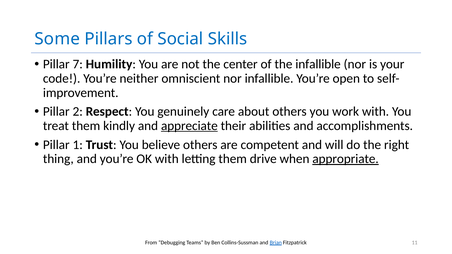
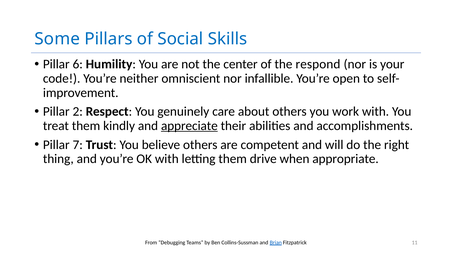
7: 7 -> 6 (78, 64)
the infallible: infallible -> respond (318, 64)
1: 1 -> 7 (78, 145)
appropriate underline: present -> none (346, 159)
